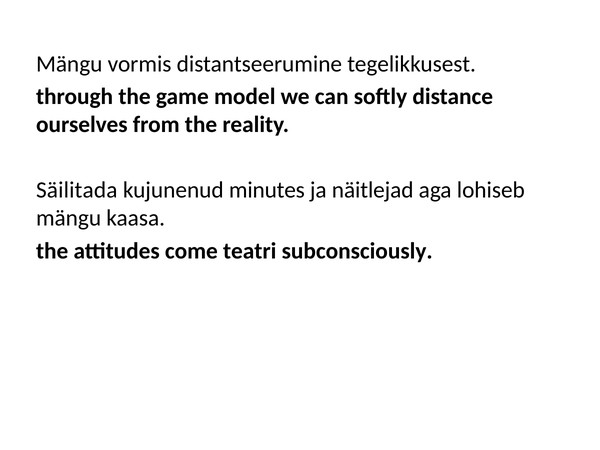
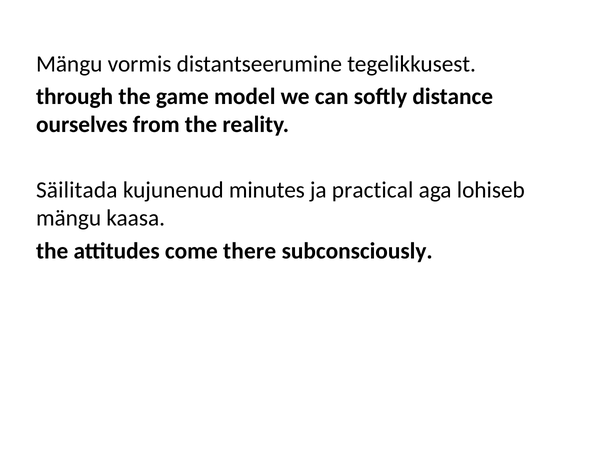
näitlejad: näitlejad -> practical (373, 190)
teatri: teatri -> there (250, 251)
